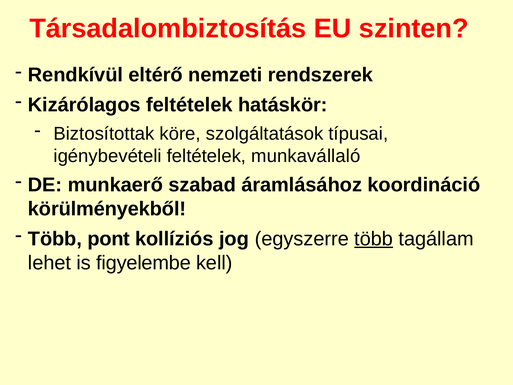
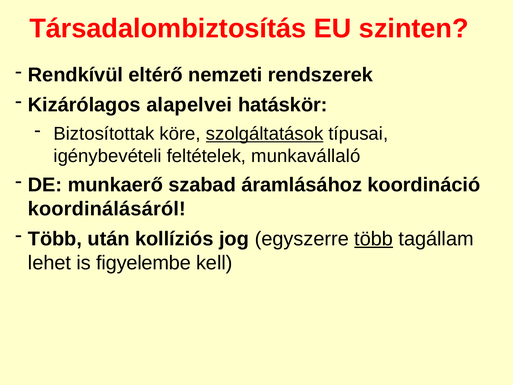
Kizárólagos feltételek: feltételek -> alapelvei (189, 105)
szolgáltatások underline: none -> present (265, 134)
körülményekből: körülményekből -> koordinálásáról (107, 209)
pont: pont -> után (109, 239)
